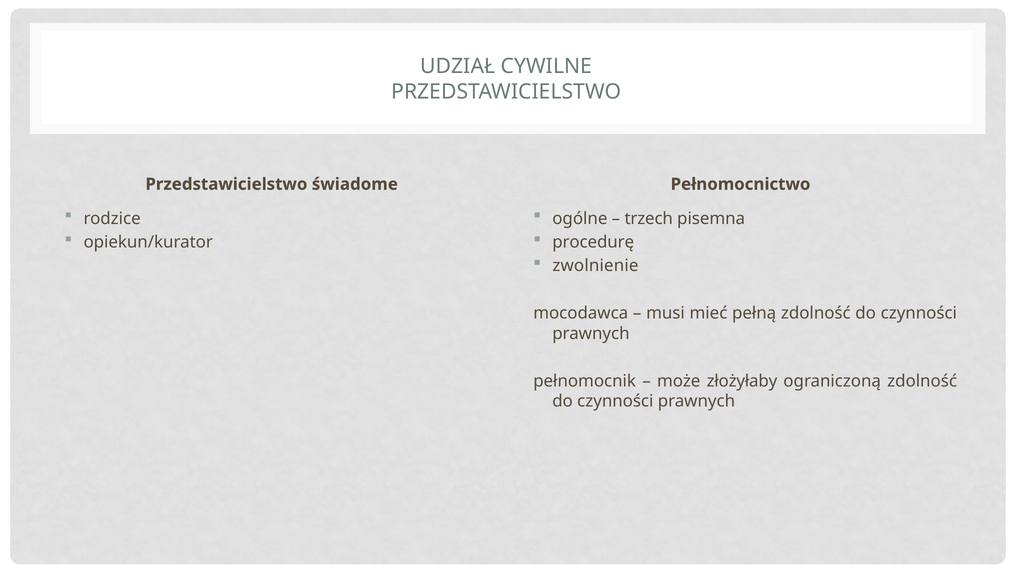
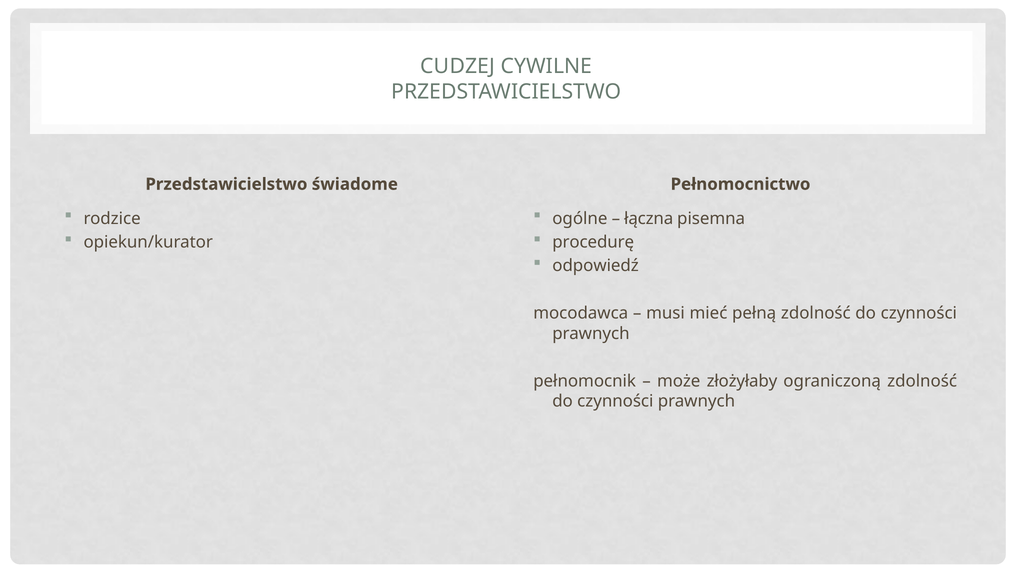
UDZIAŁ: UDZIAŁ -> CUDZEJ (458, 66)
trzech: trzech -> łączna (649, 218)
zwolnienie: zwolnienie -> odpowiedź (596, 266)
